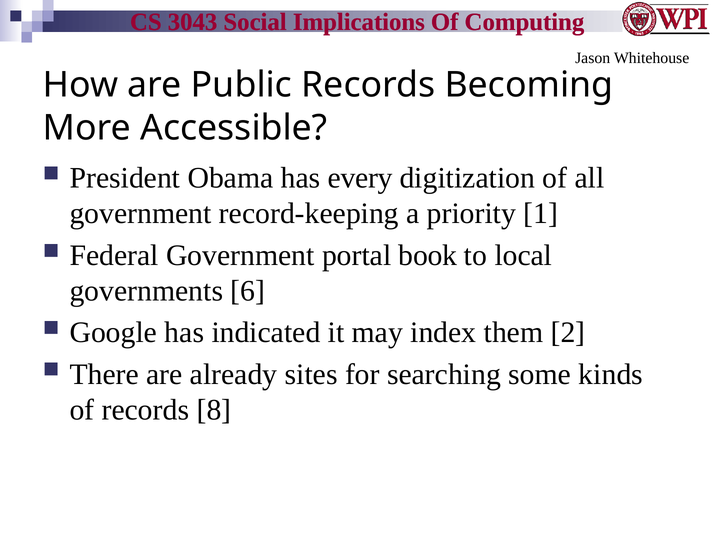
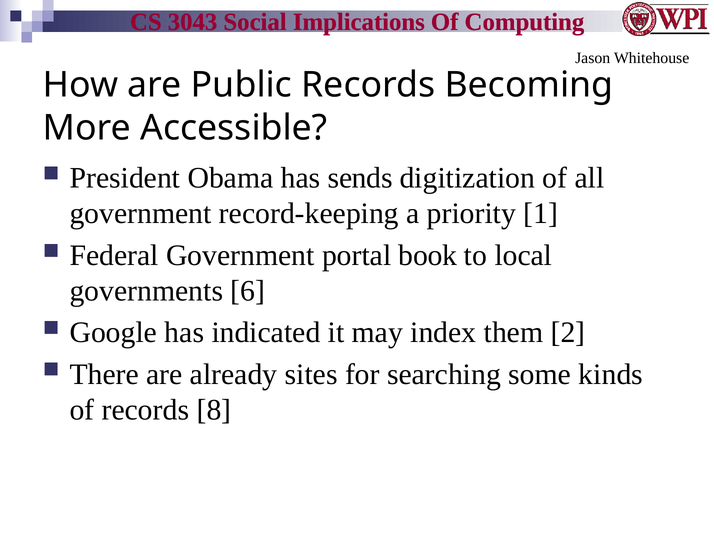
every: every -> sends (360, 178)
